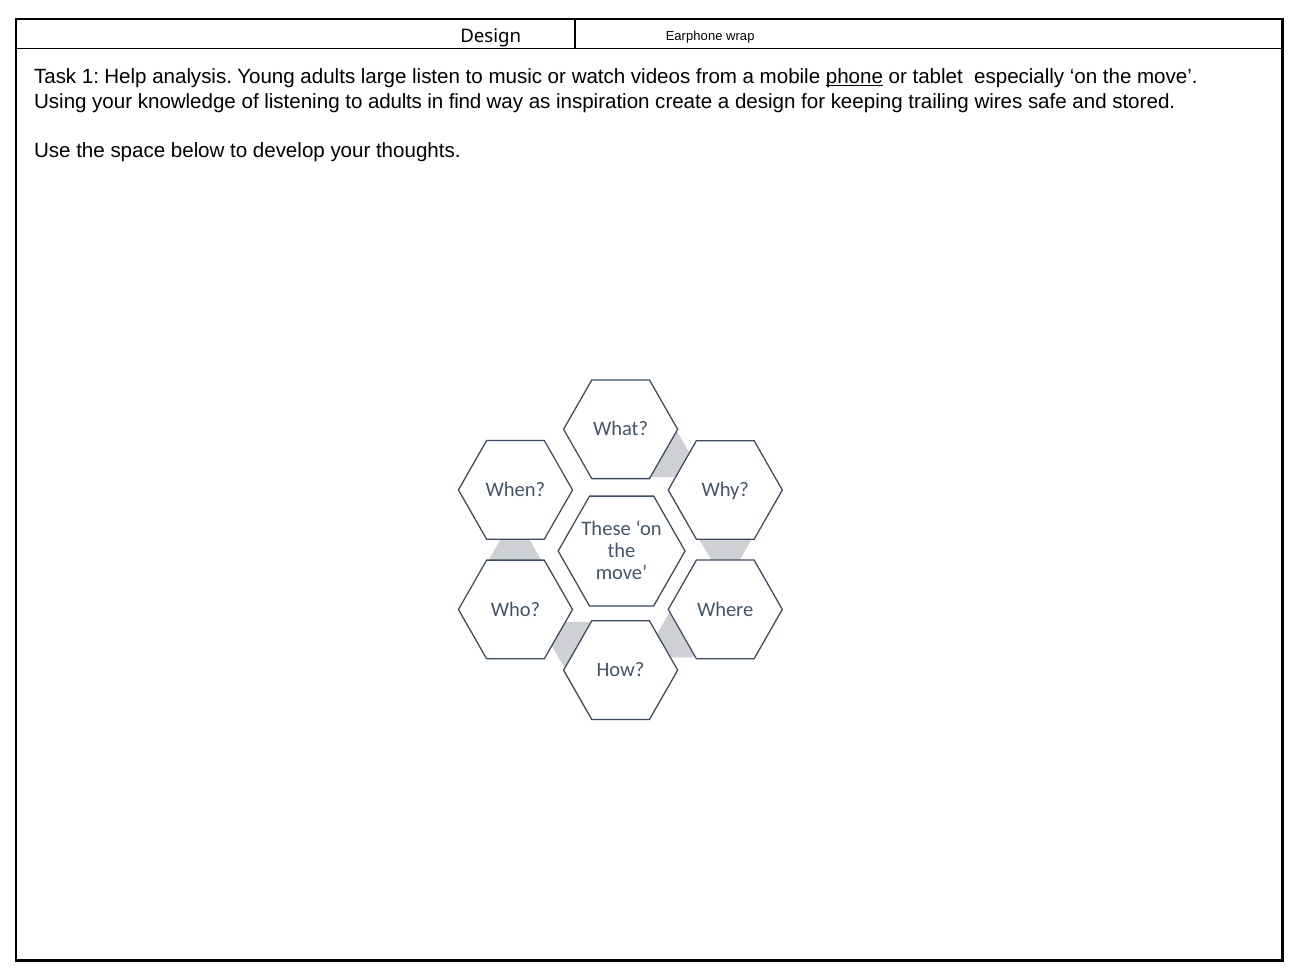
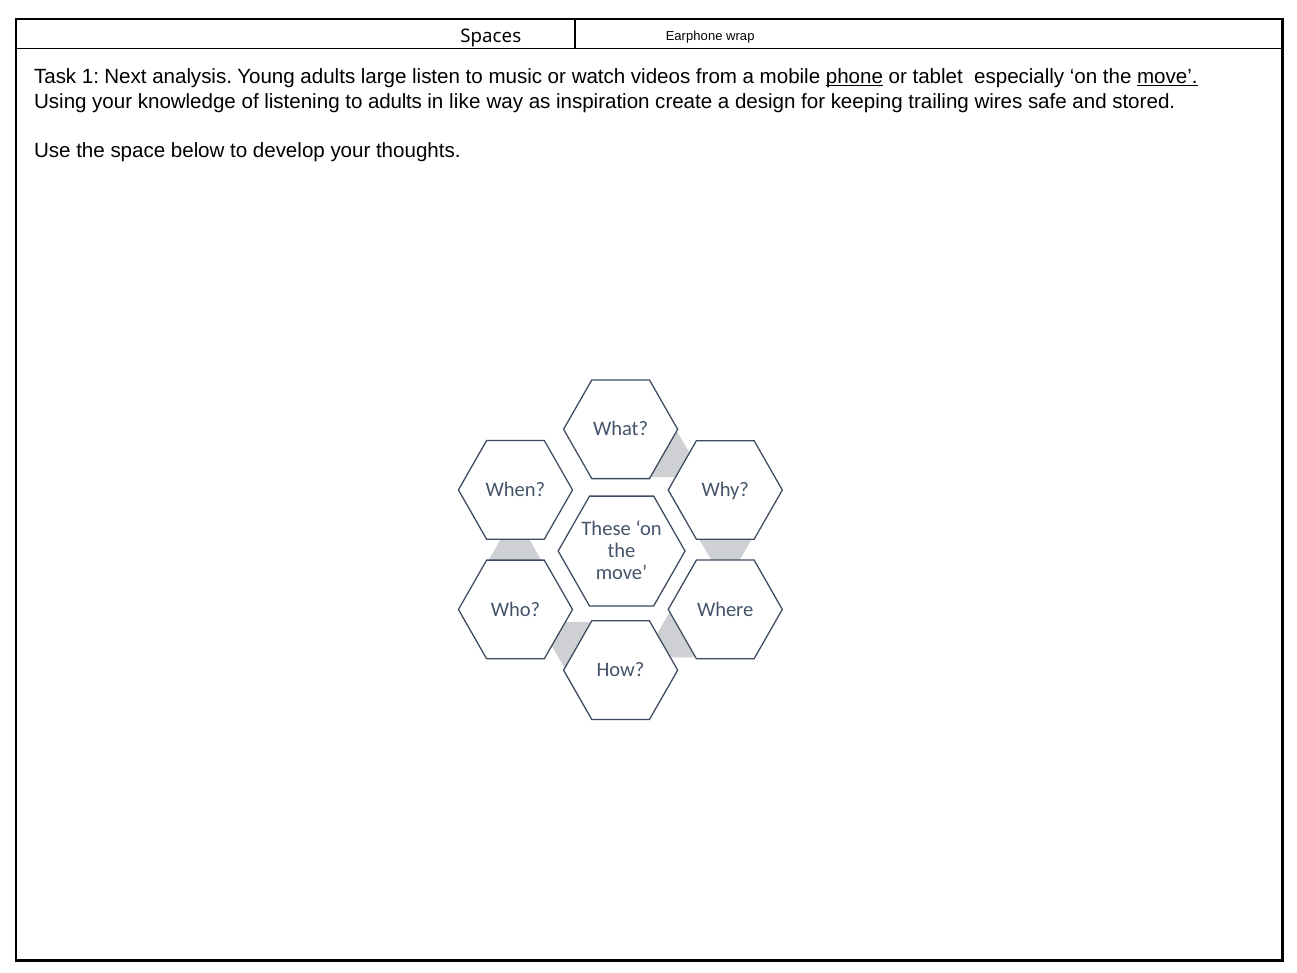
Design: Design -> Spaces (491, 36)
Help: Help -> Next (125, 77)
move underline: none -> present (1167, 77)
find: find -> like (465, 102)
